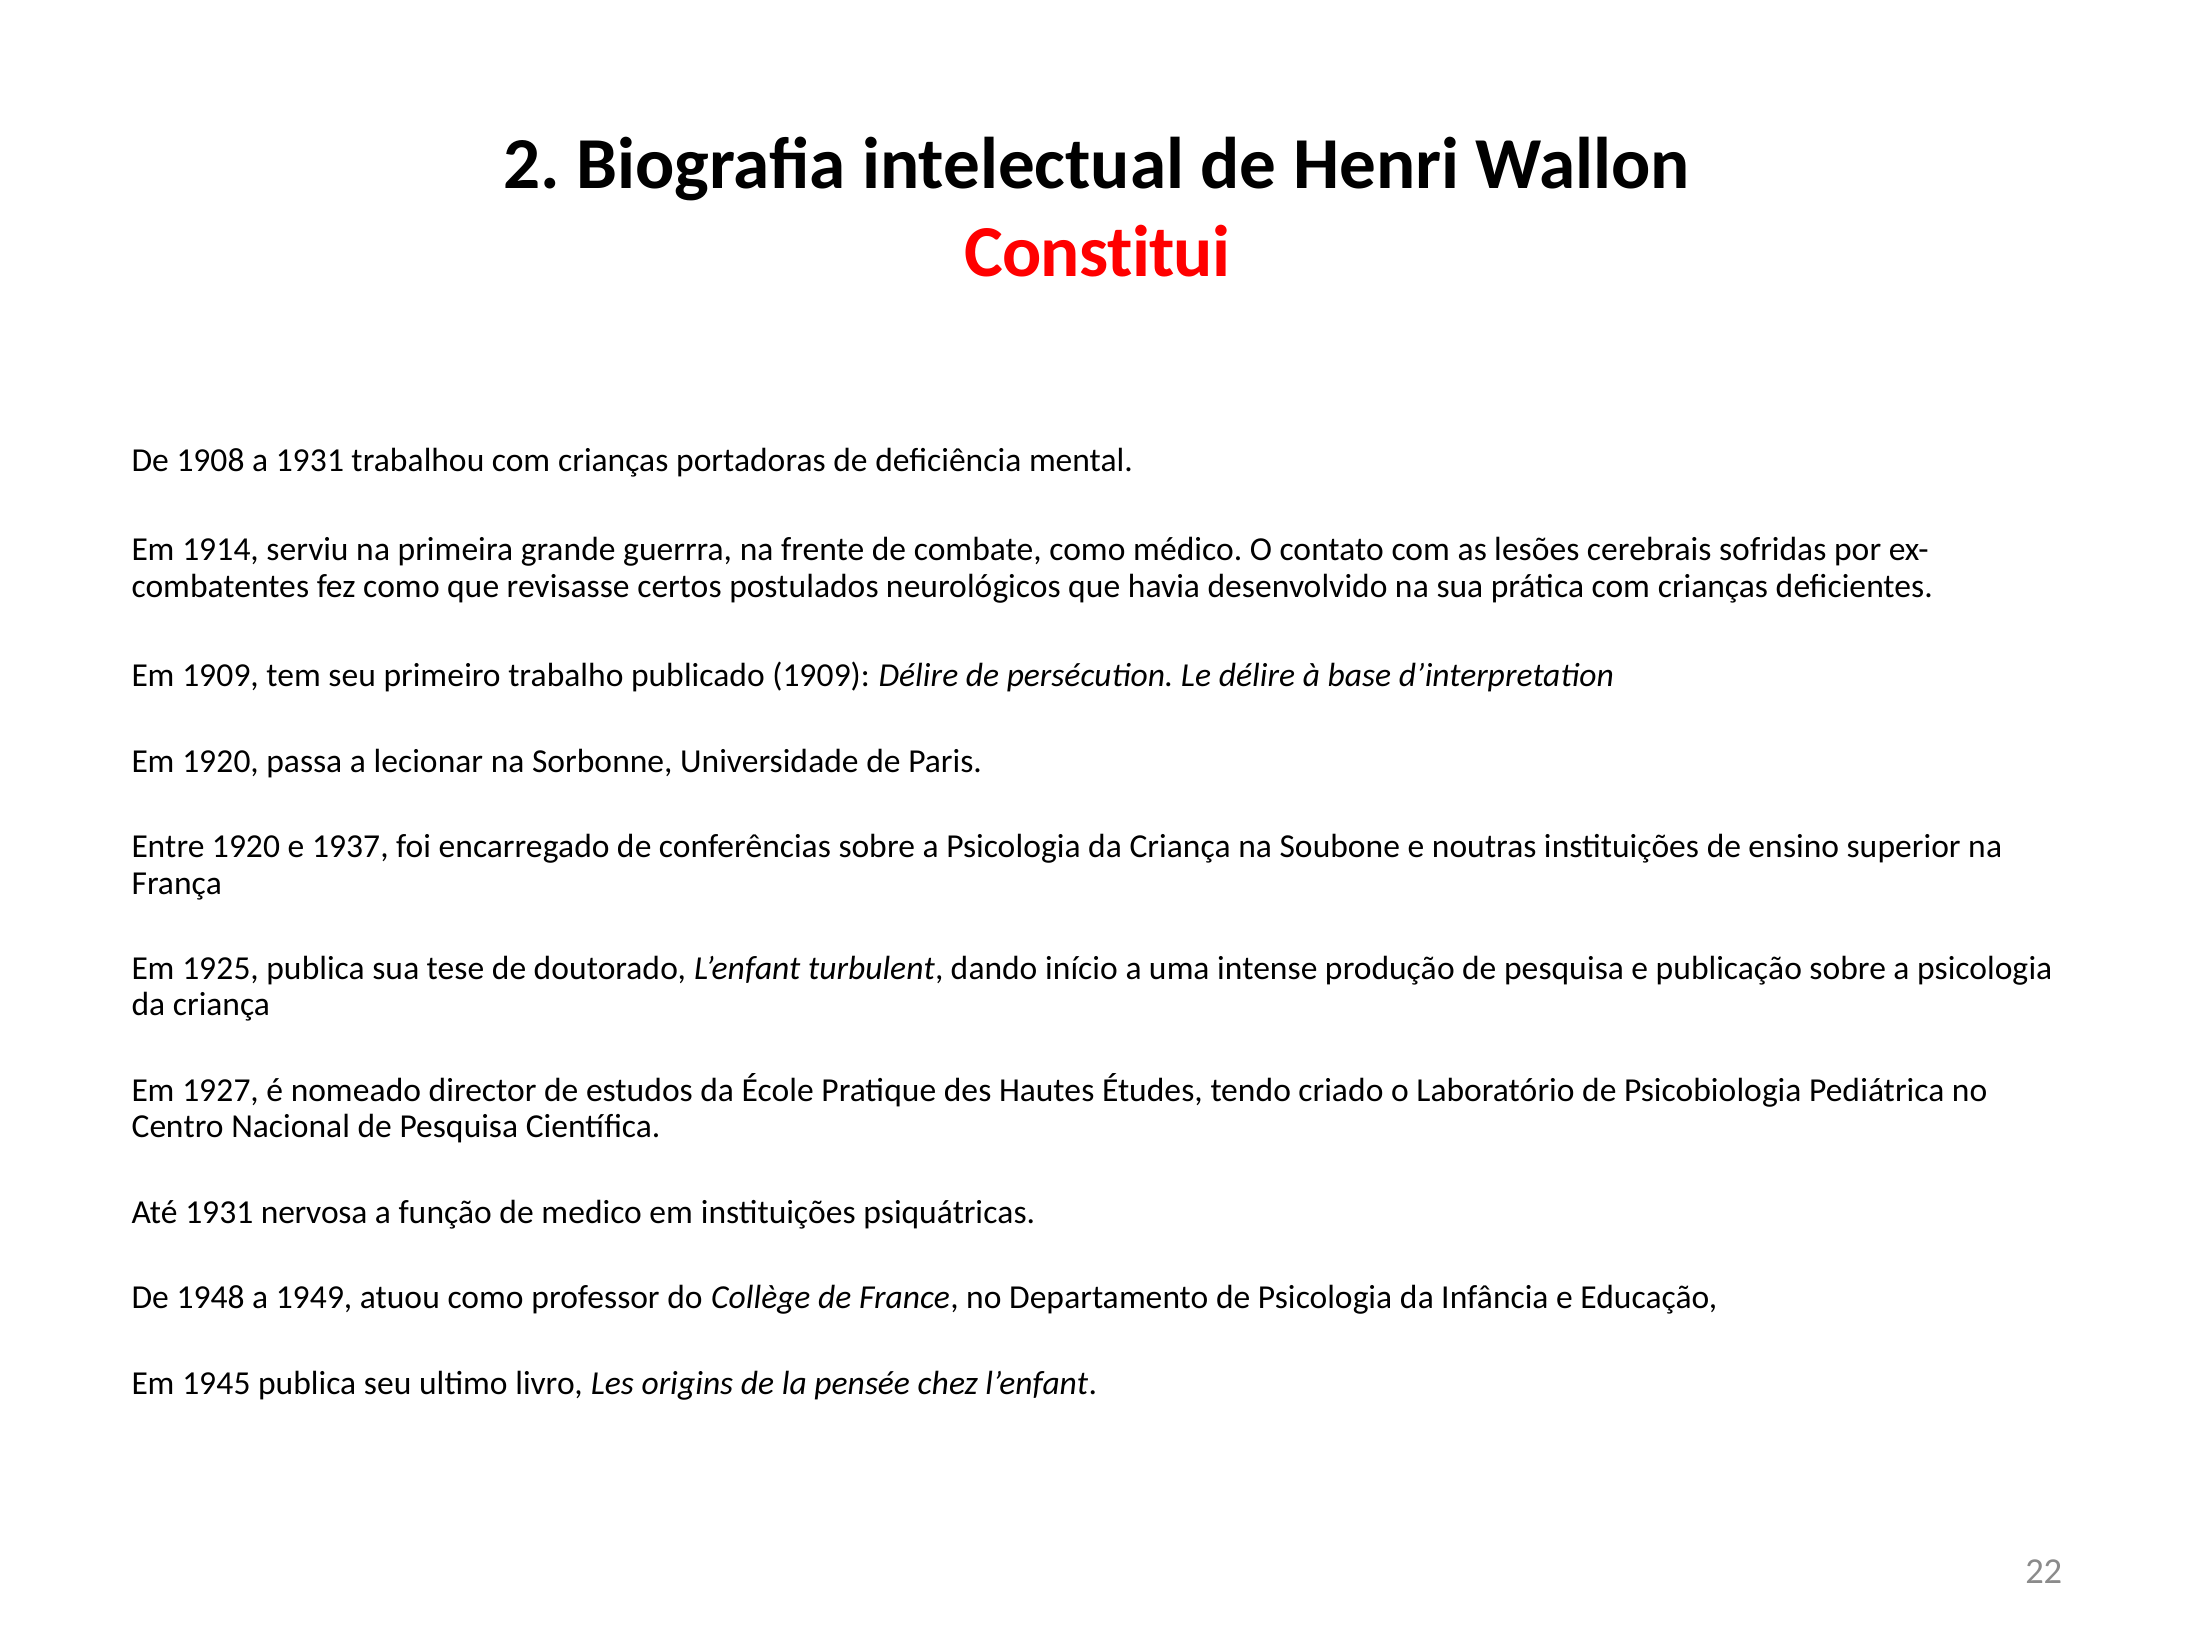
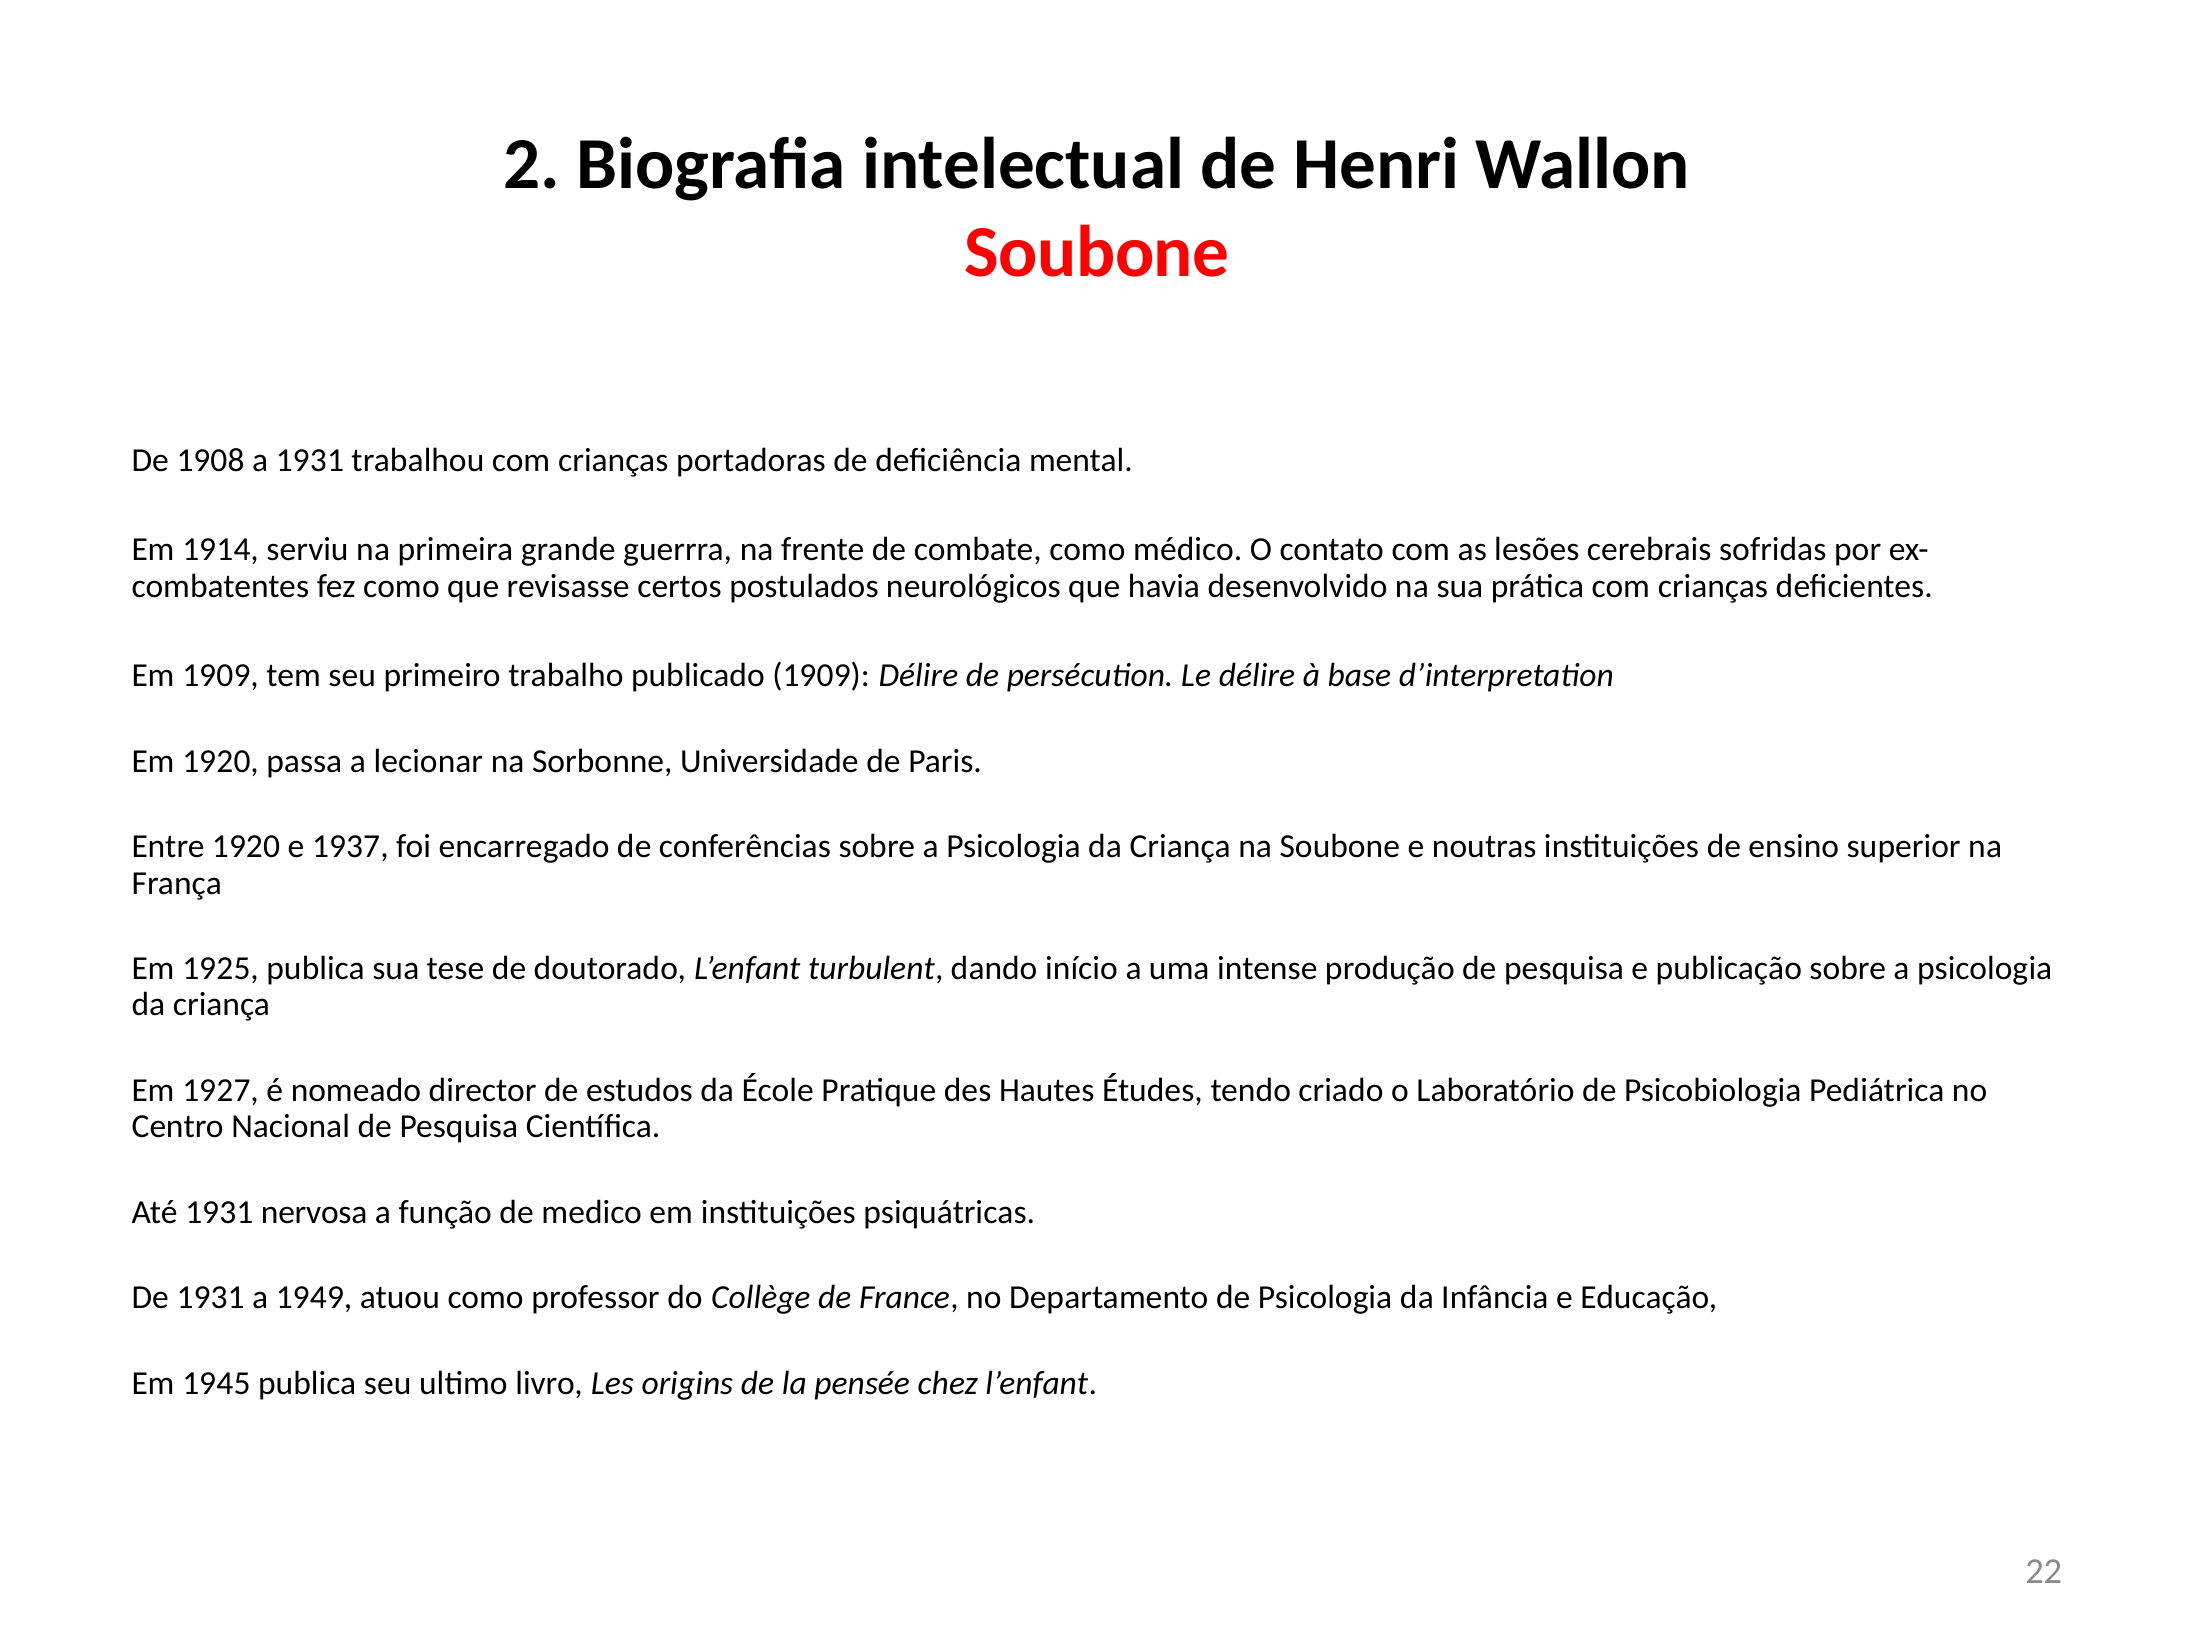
Constitui: Constitui -> Soubone (1097, 252)
De 1948: 1948 -> 1931 (211, 1297)
